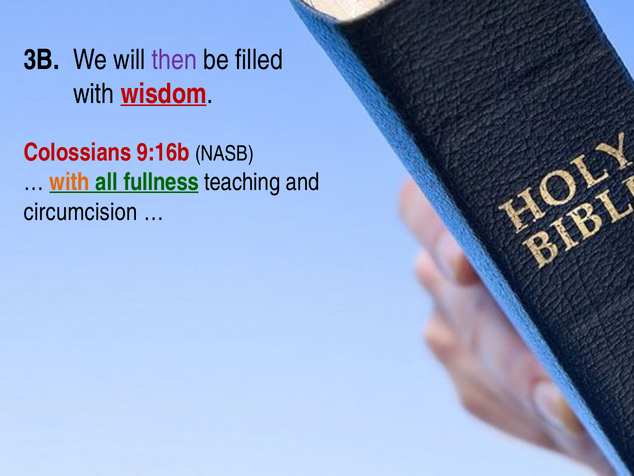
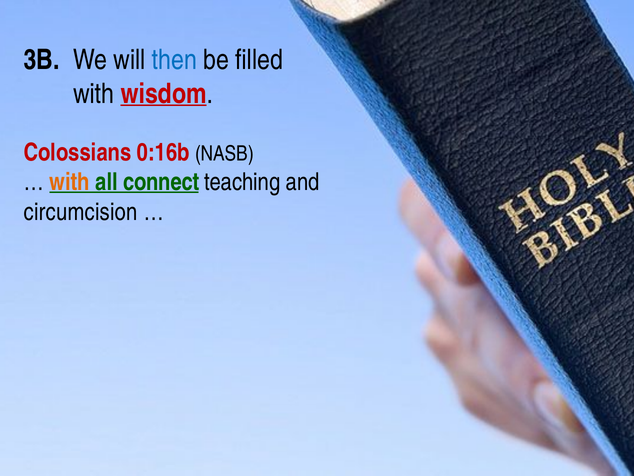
then colour: purple -> blue (174, 60)
9:16b: 9:16b -> 0:16b (163, 152)
fullness: fullness -> connect (161, 182)
